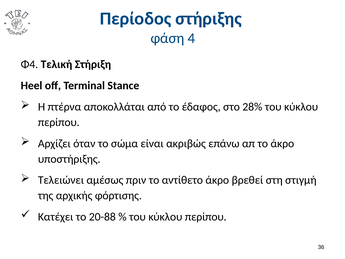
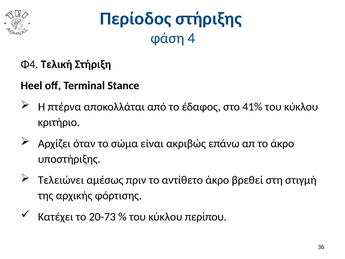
28%: 28% -> 41% (252, 107)
περίπου: περίπου -> κριτήριο (59, 122)
20-88: 20-88 -> 20-73 (102, 217)
